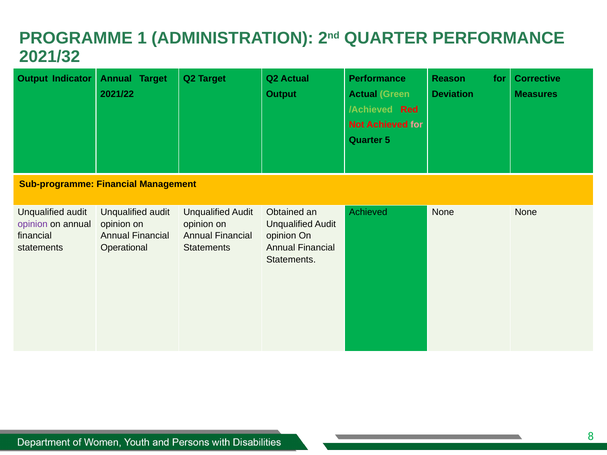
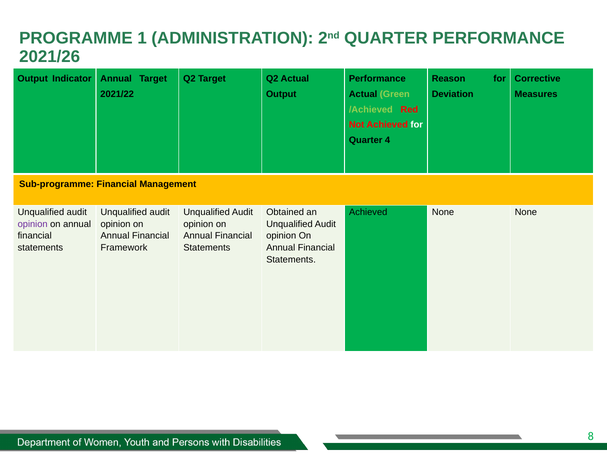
2021/32: 2021/32 -> 2021/26 (50, 57)
for colour: pink -> white (417, 125)
5: 5 -> 4 (388, 140)
Operational: Operational -> Framework (124, 248)
